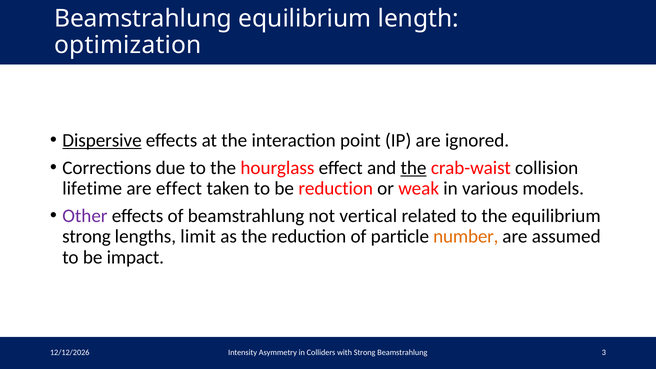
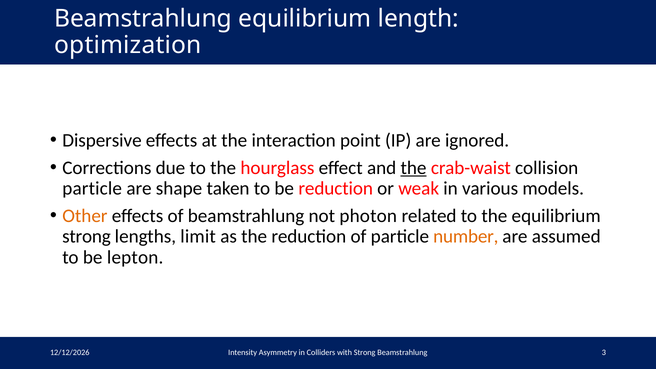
Dispersive underline: present -> none (102, 140)
lifetime: lifetime -> particle (92, 188)
are effect: effect -> shape (179, 188)
Other colour: purple -> orange (85, 216)
vertical: vertical -> photon (368, 216)
impact: impact -> lepton (135, 257)
